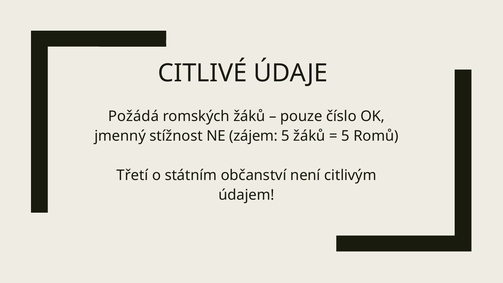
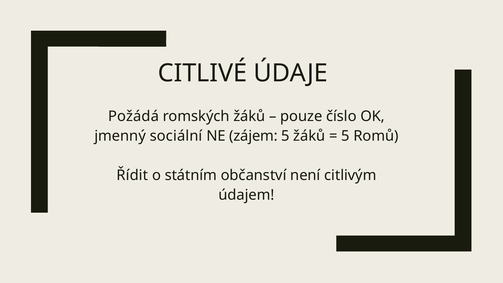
stížnost: stížnost -> sociální (176, 136)
Třetí: Třetí -> Řídit (132, 175)
